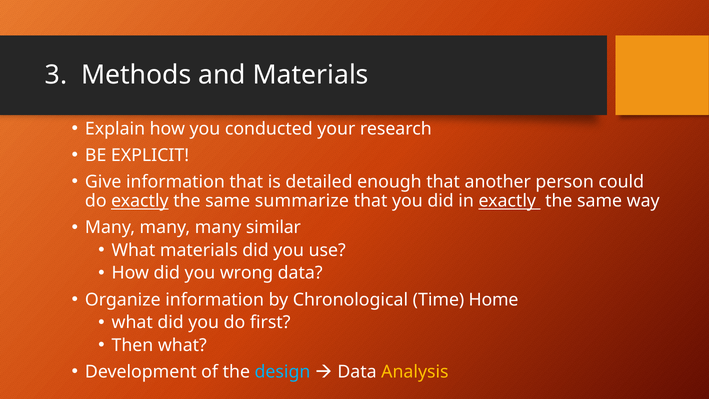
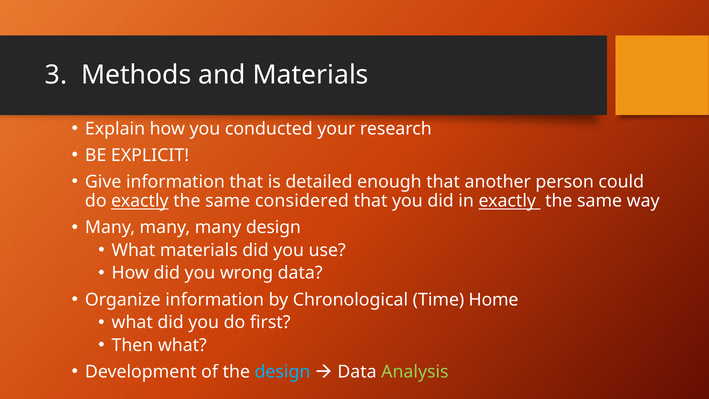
summarize: summarize -> considered (302, 201)
many similar: similar -> design (273, 227)
Analysis colour: yellow -> light green (415, 372)
